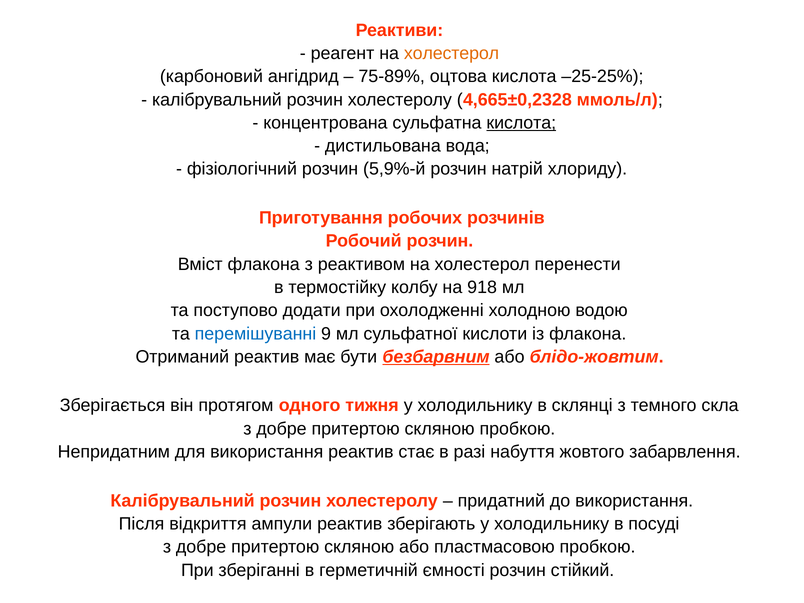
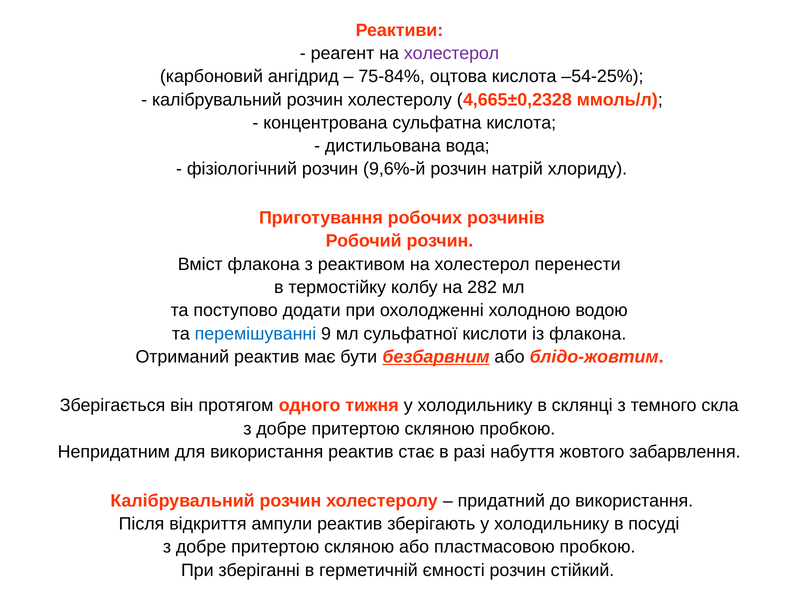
холестерол colour: orange -> purple (452, 53)
75-89%: 75-89% -> 75-84% (392, 77)
–25-25%: –25-25% -> –54-25% (602, 77)
кислота underline: present -> none (521, 123)
5,9%-й: 5,9%-й -> 9,6%-й (394, 169)
918: 918 -> 282 (482, 287)
